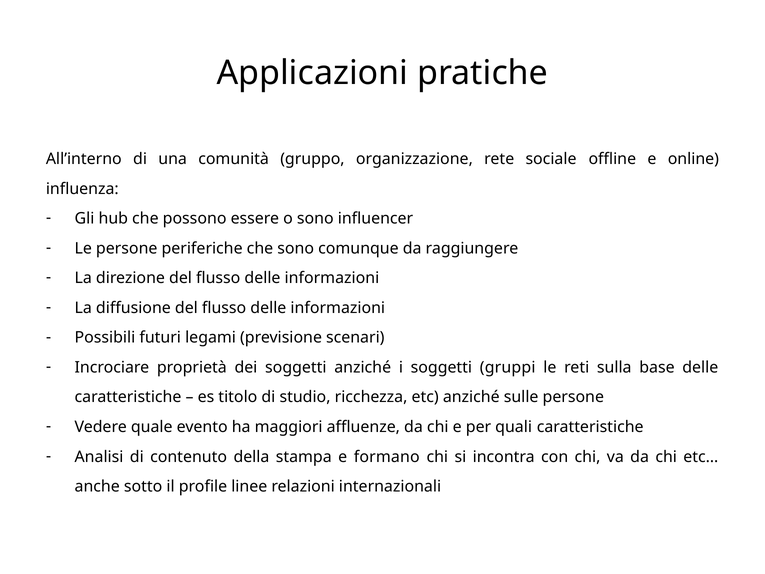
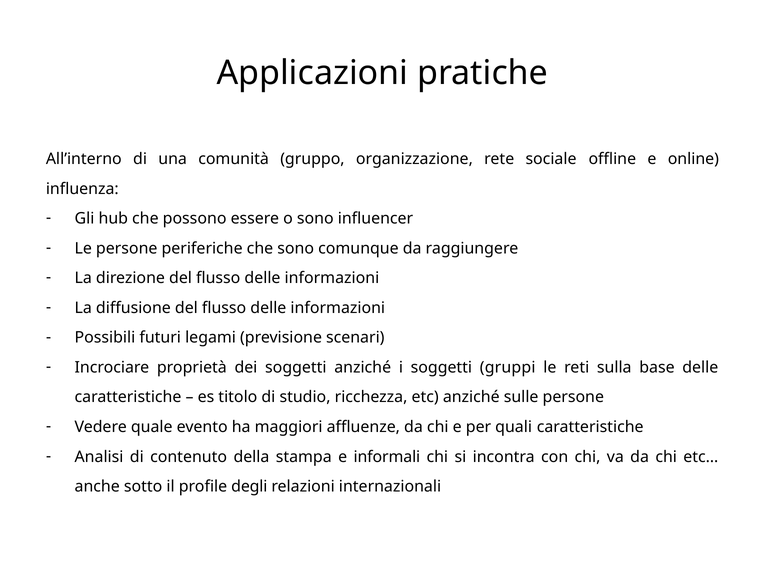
formano: formano -> informali (387, 457)
linee: linee -> degli (249, 486)
